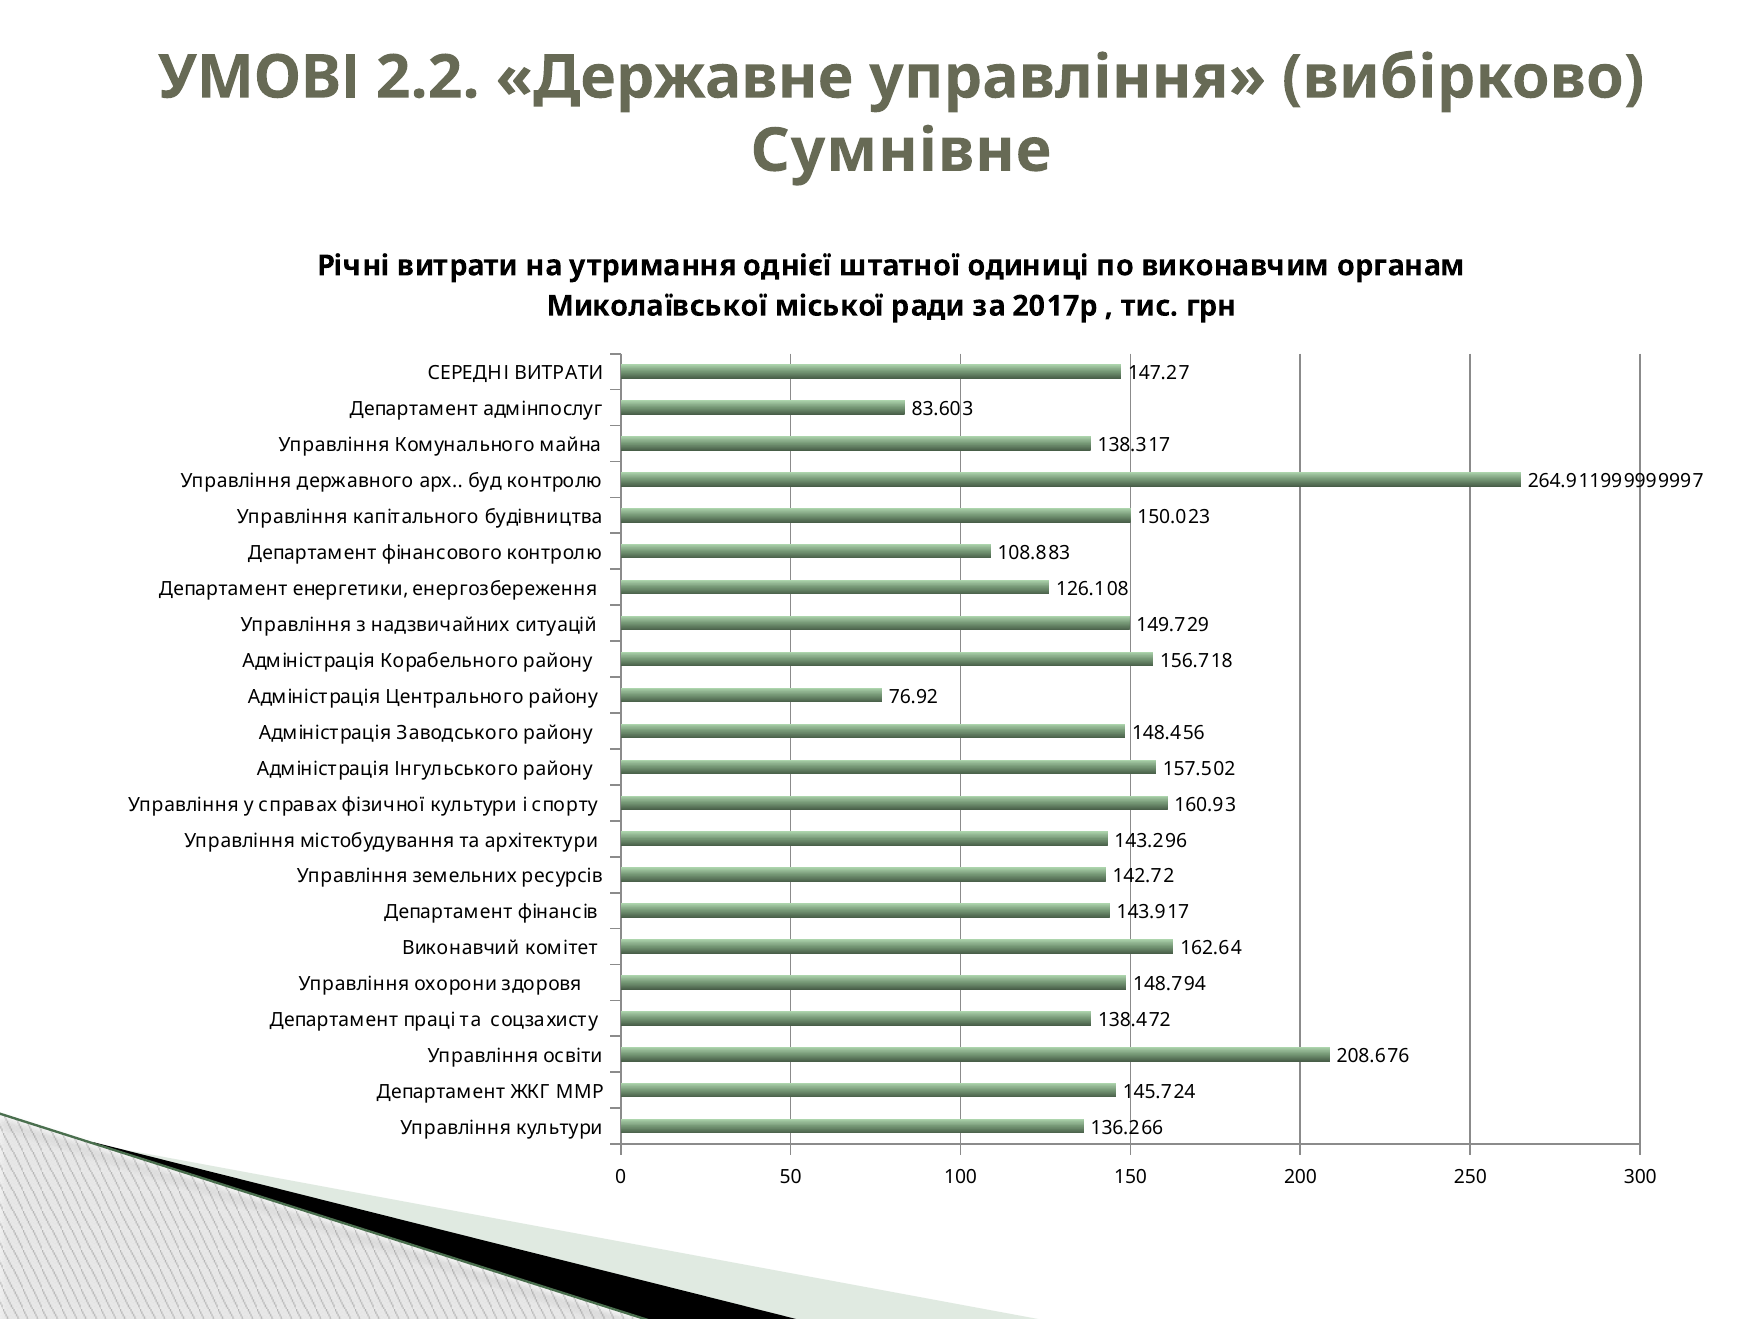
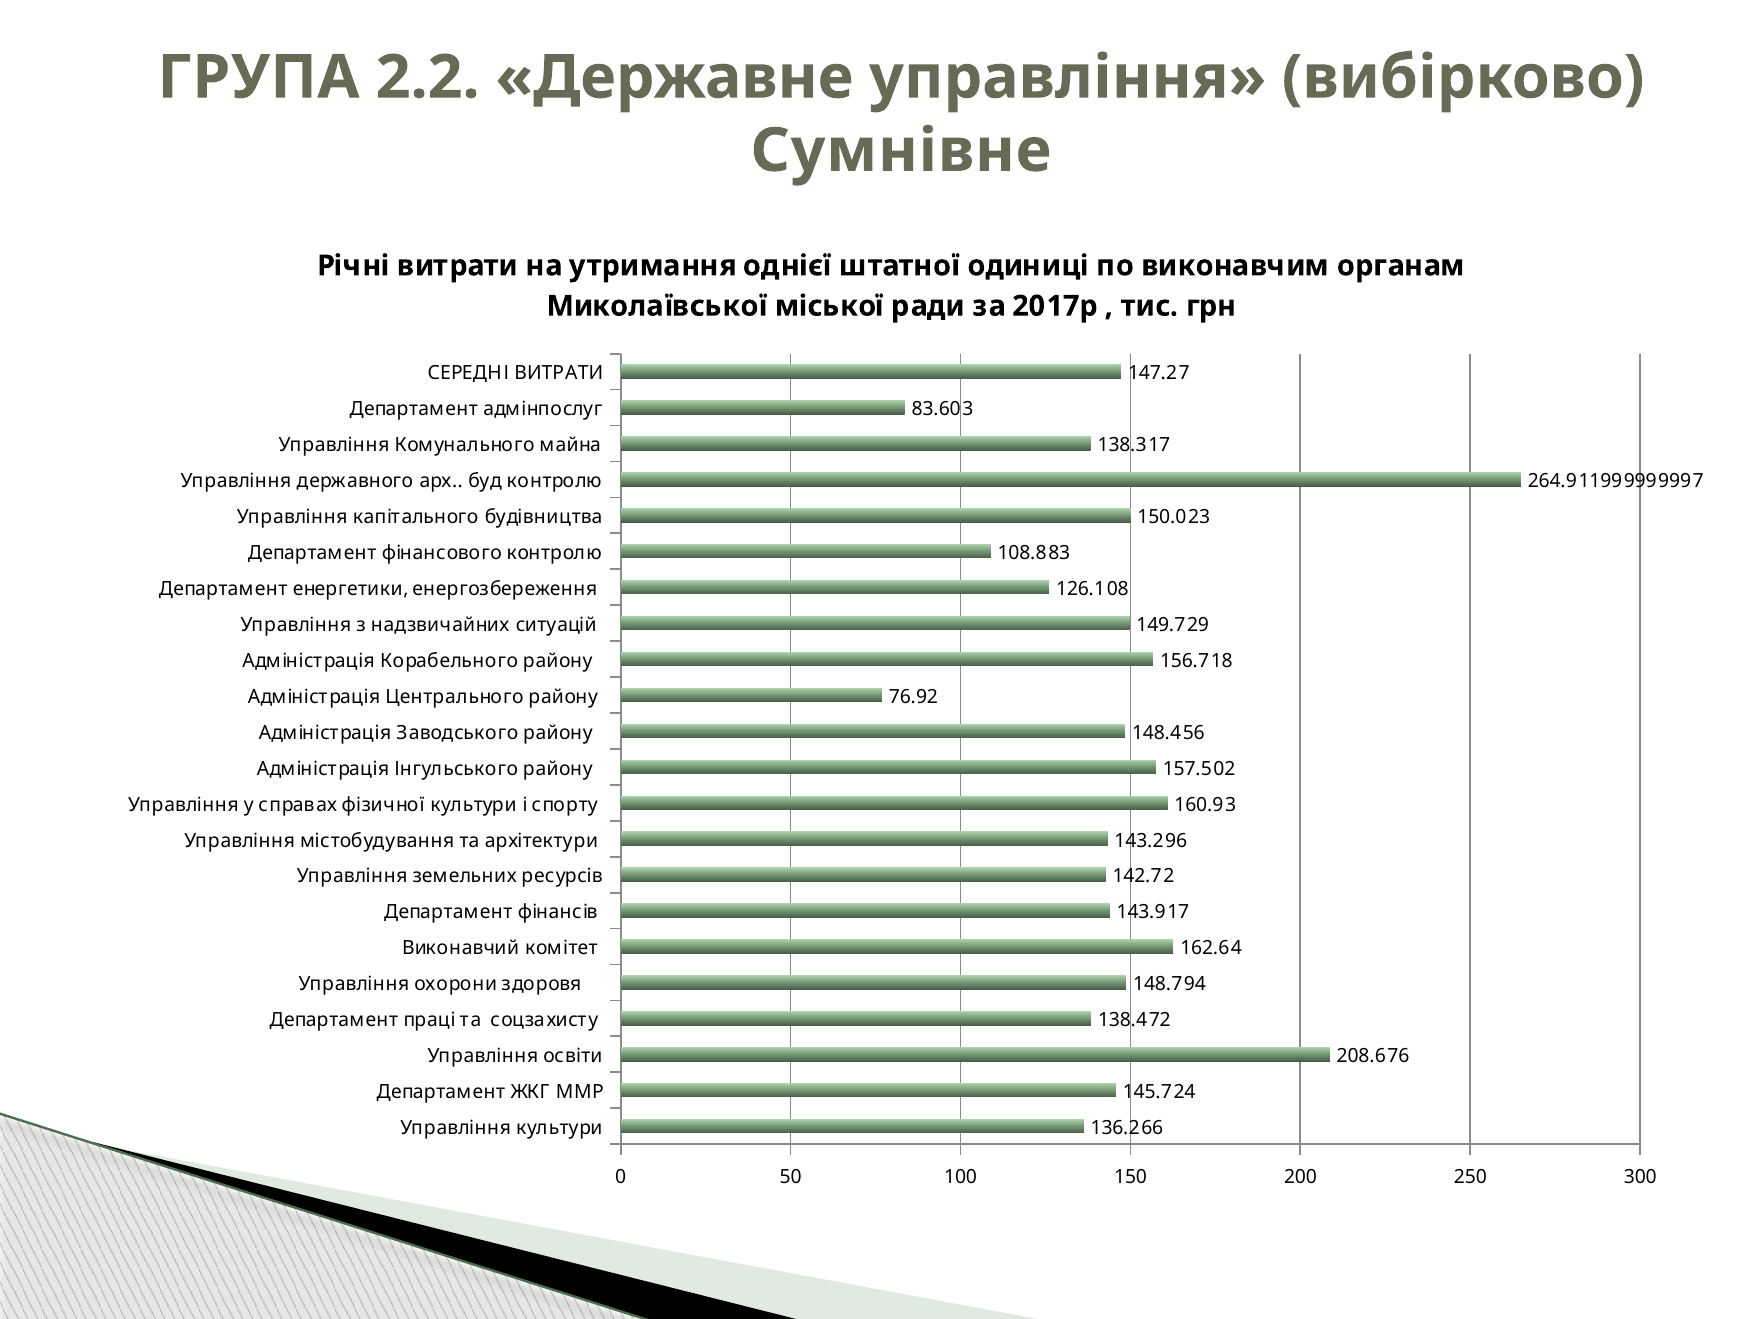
УМОВІ: УМОВІ -> ГРУПА (259, 78)
